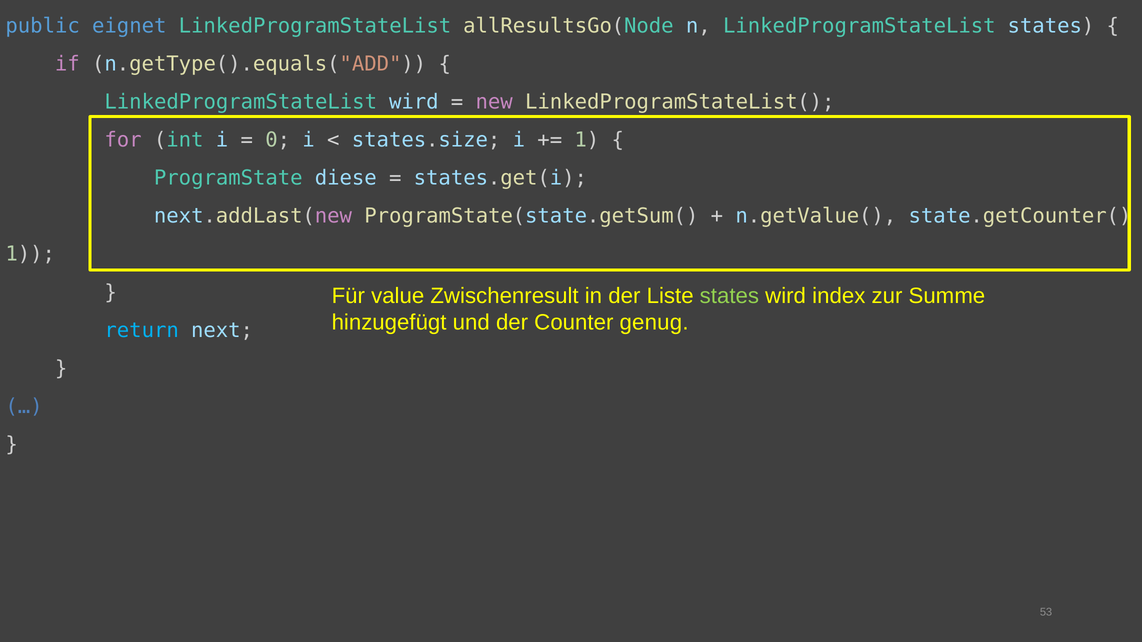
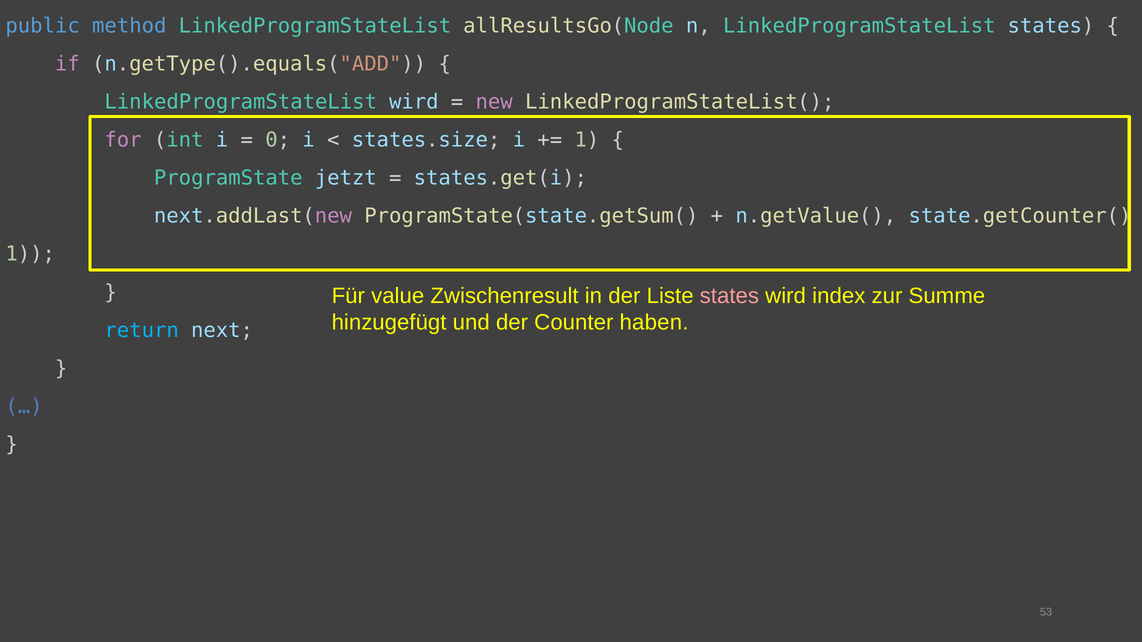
eignet: eignet -> method (129, 26)
diese: diese -> jetzt (346, 178)
states colour: light green -> pink (729, 296)
genug: genug -> haben (654, 323)
